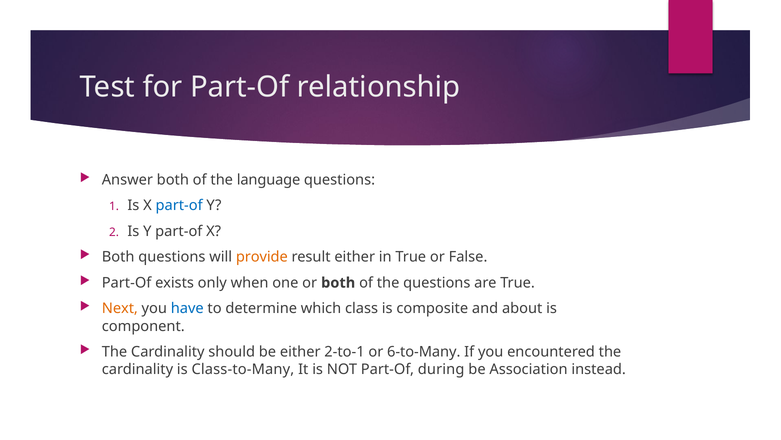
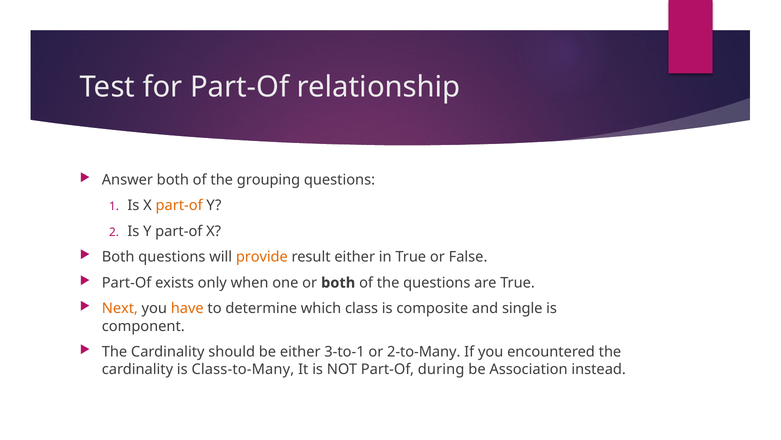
language: language -> grouping (269, 180)
part-of colour: blue -> orange (179, 205)
have colour: blue -> orange (187, 308)
about: about -> single (522, 308)
2-to-1: 2-to-1 -> 3-to-1 (344, 351)
6-to-Many: 6-to-Many -> 2-to-Many (424, 351)
